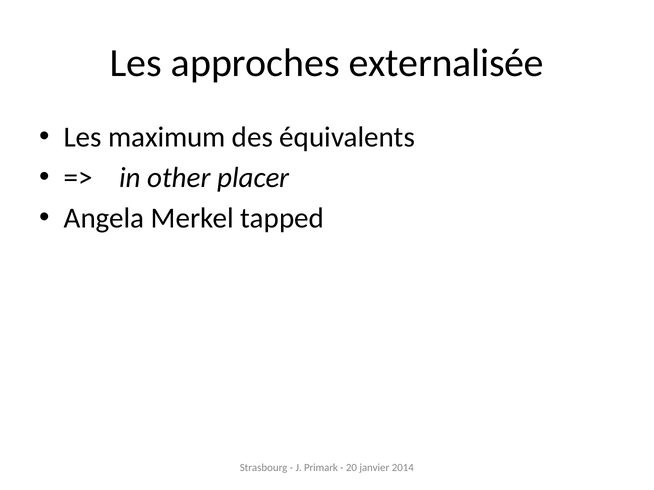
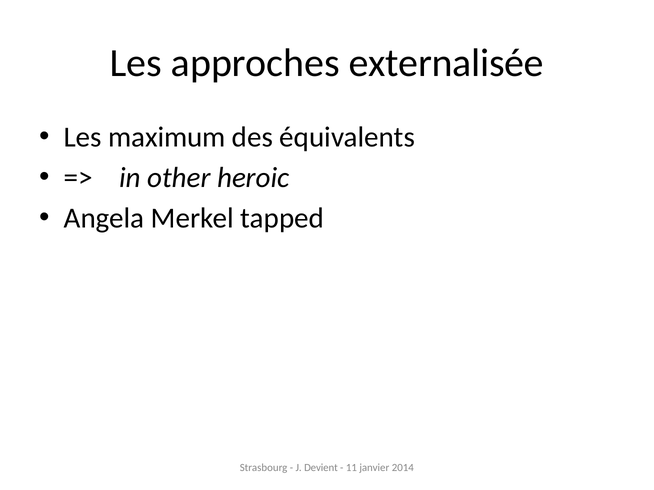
placer: placer -> heroic (253, 178)
Primark: Primark -> Devient (321, 468)
20: 20 -> 11 (351, 468)
